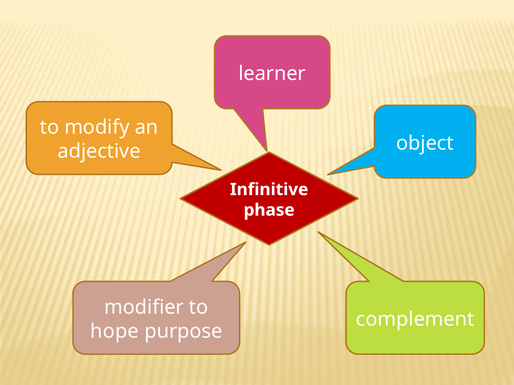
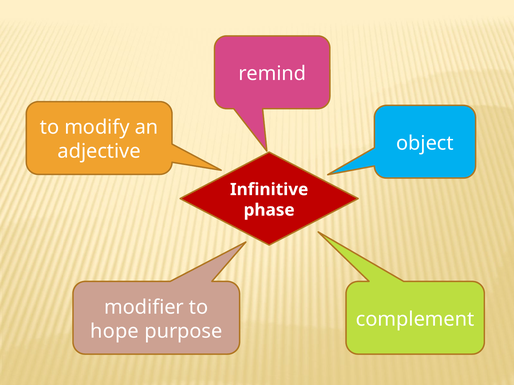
learner: learner -> remind (272, 74)
